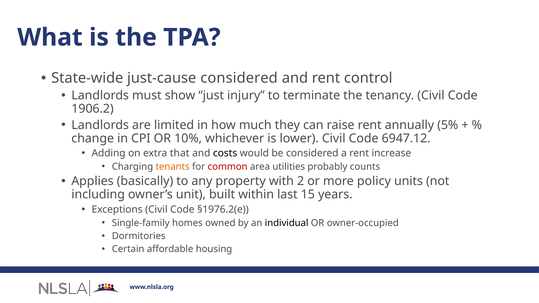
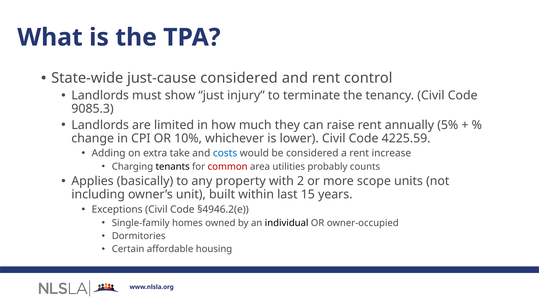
1906.2: 1906.2 -> 9085.3 (93, 109)
6947.12: 6947.12 -> 4225.59 (406, 138)
that: that -> take (180, 153)
costs colour: black -> blue (225, 153)
tenants colour: orange -> black (173, 167)
policy: policy -> scope (374, 181)
§1976.2(e: §1976.2(e -> §4946.2(e (223, 210)
